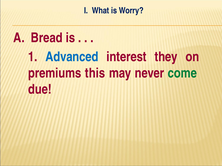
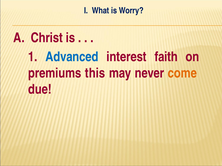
Bread: Bread -> Christ (47, 38)
they: they -> faith (166, 57)
come colour: green -> orange (182, 73)
